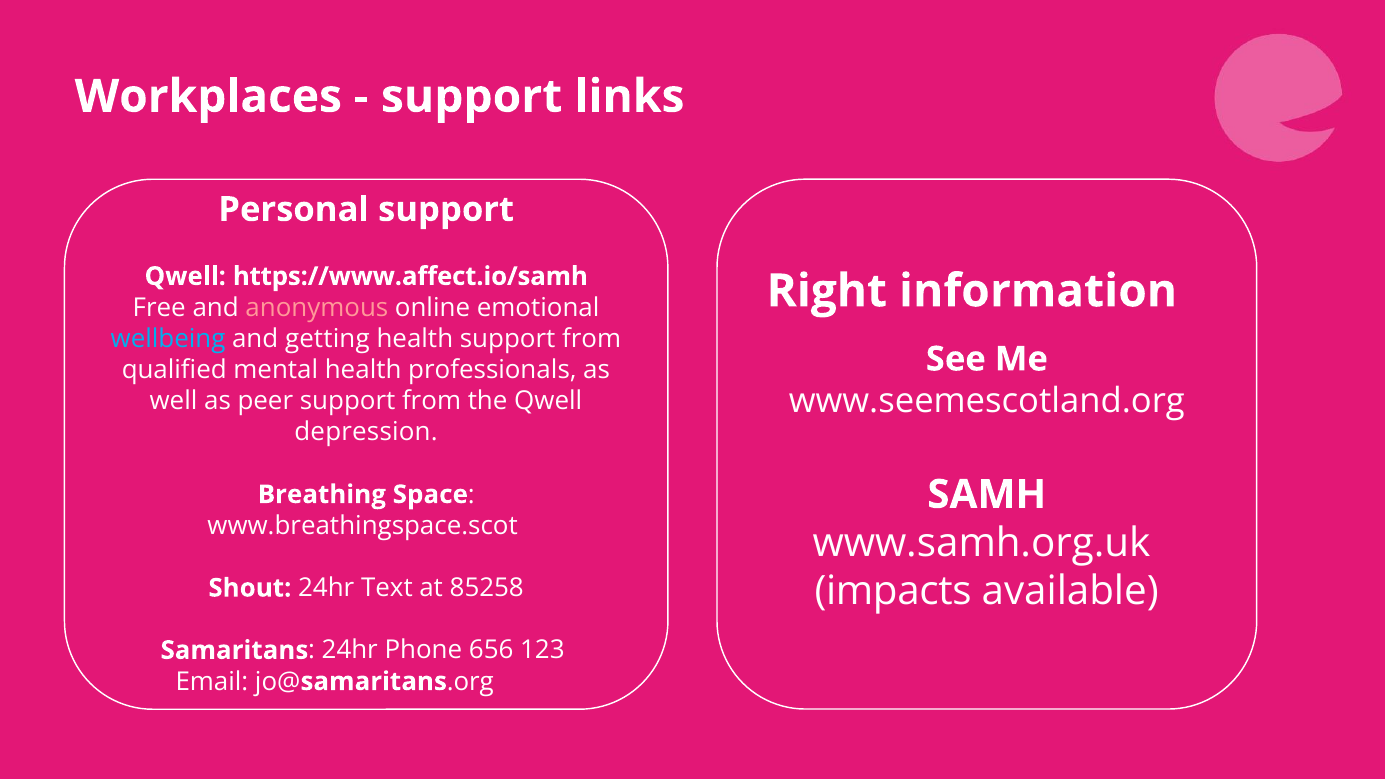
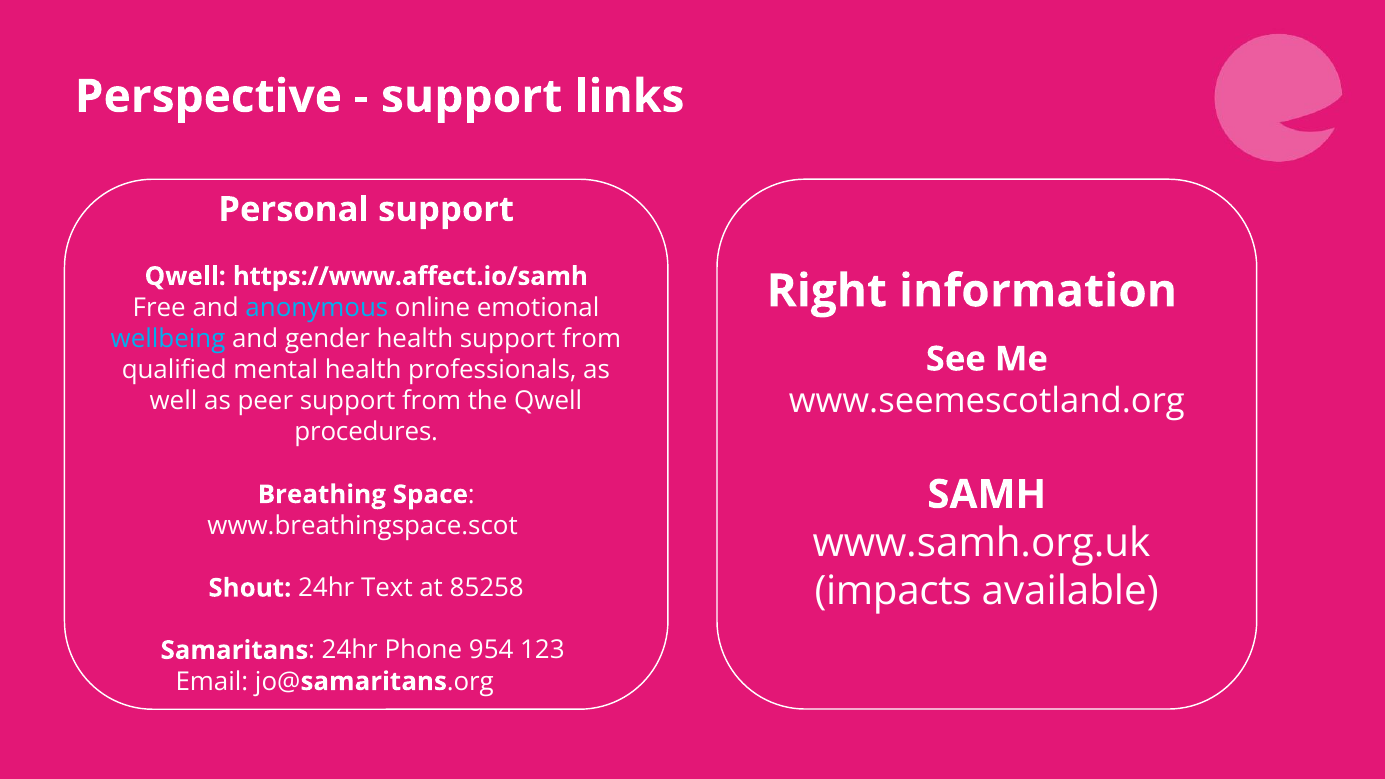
Workplaces: Workplaces -> Perspective (208, 97)
anonymous colour: pink -> light blue (317, 308)
getting: getting -> gender (327, 339)
depression: depression -> procedures (366, 432)
656: 656 -> 954 (491, 650)
